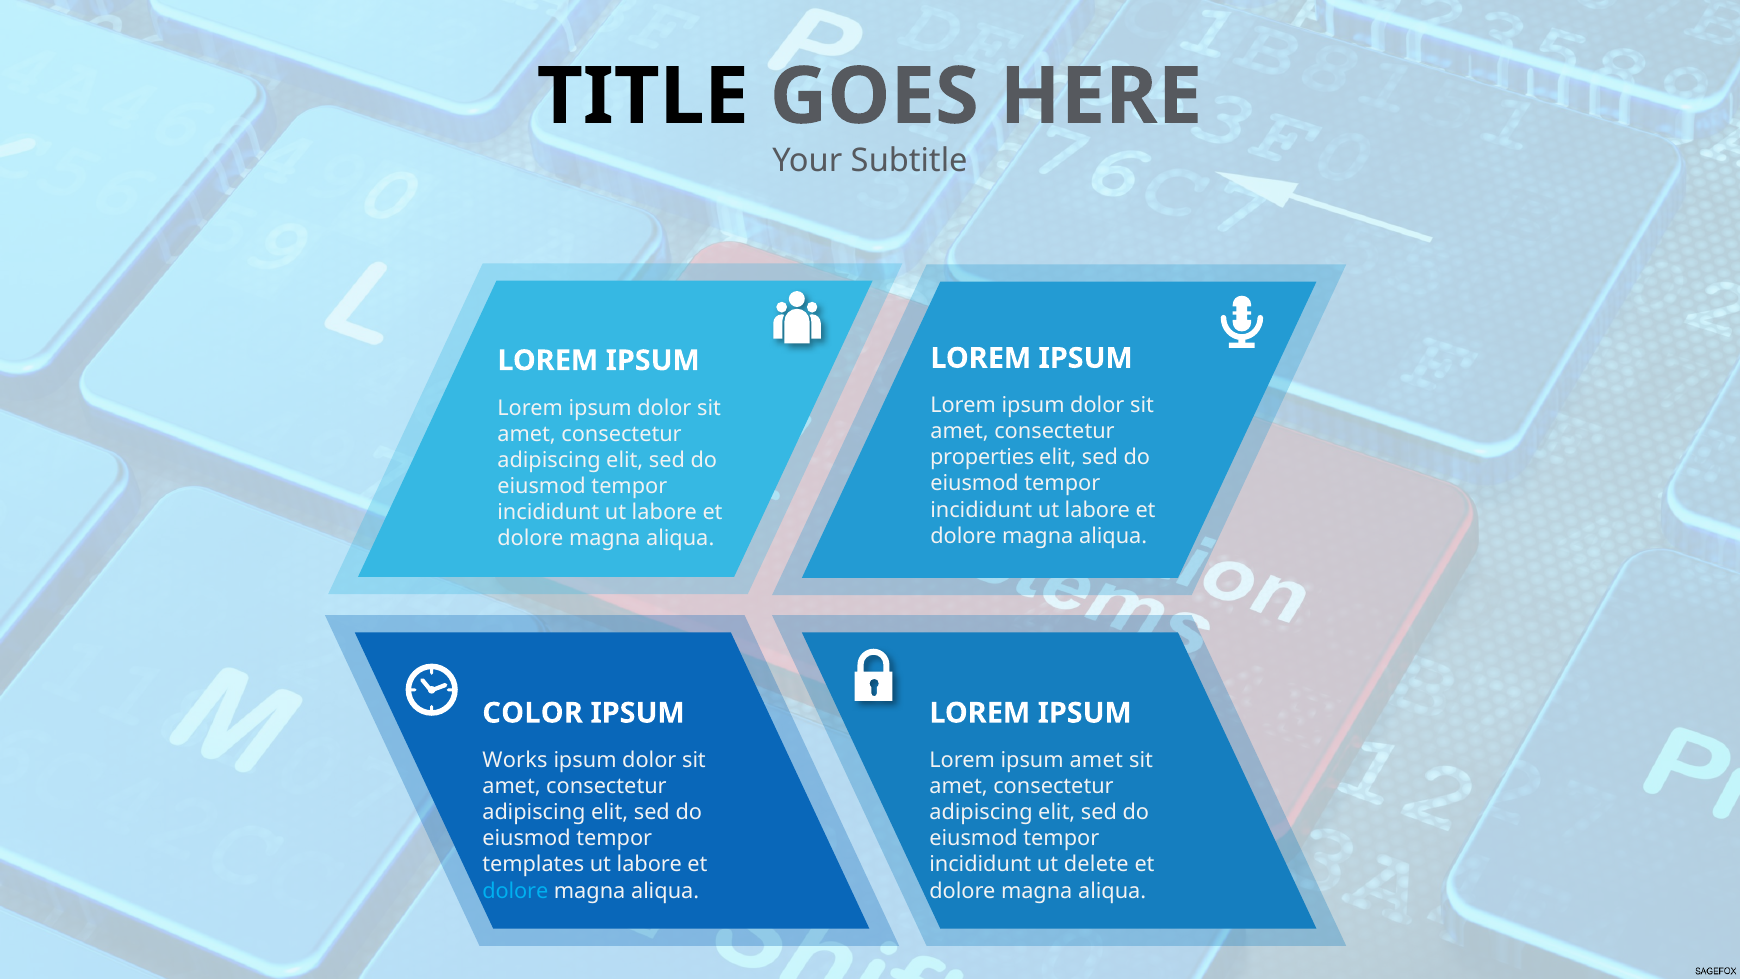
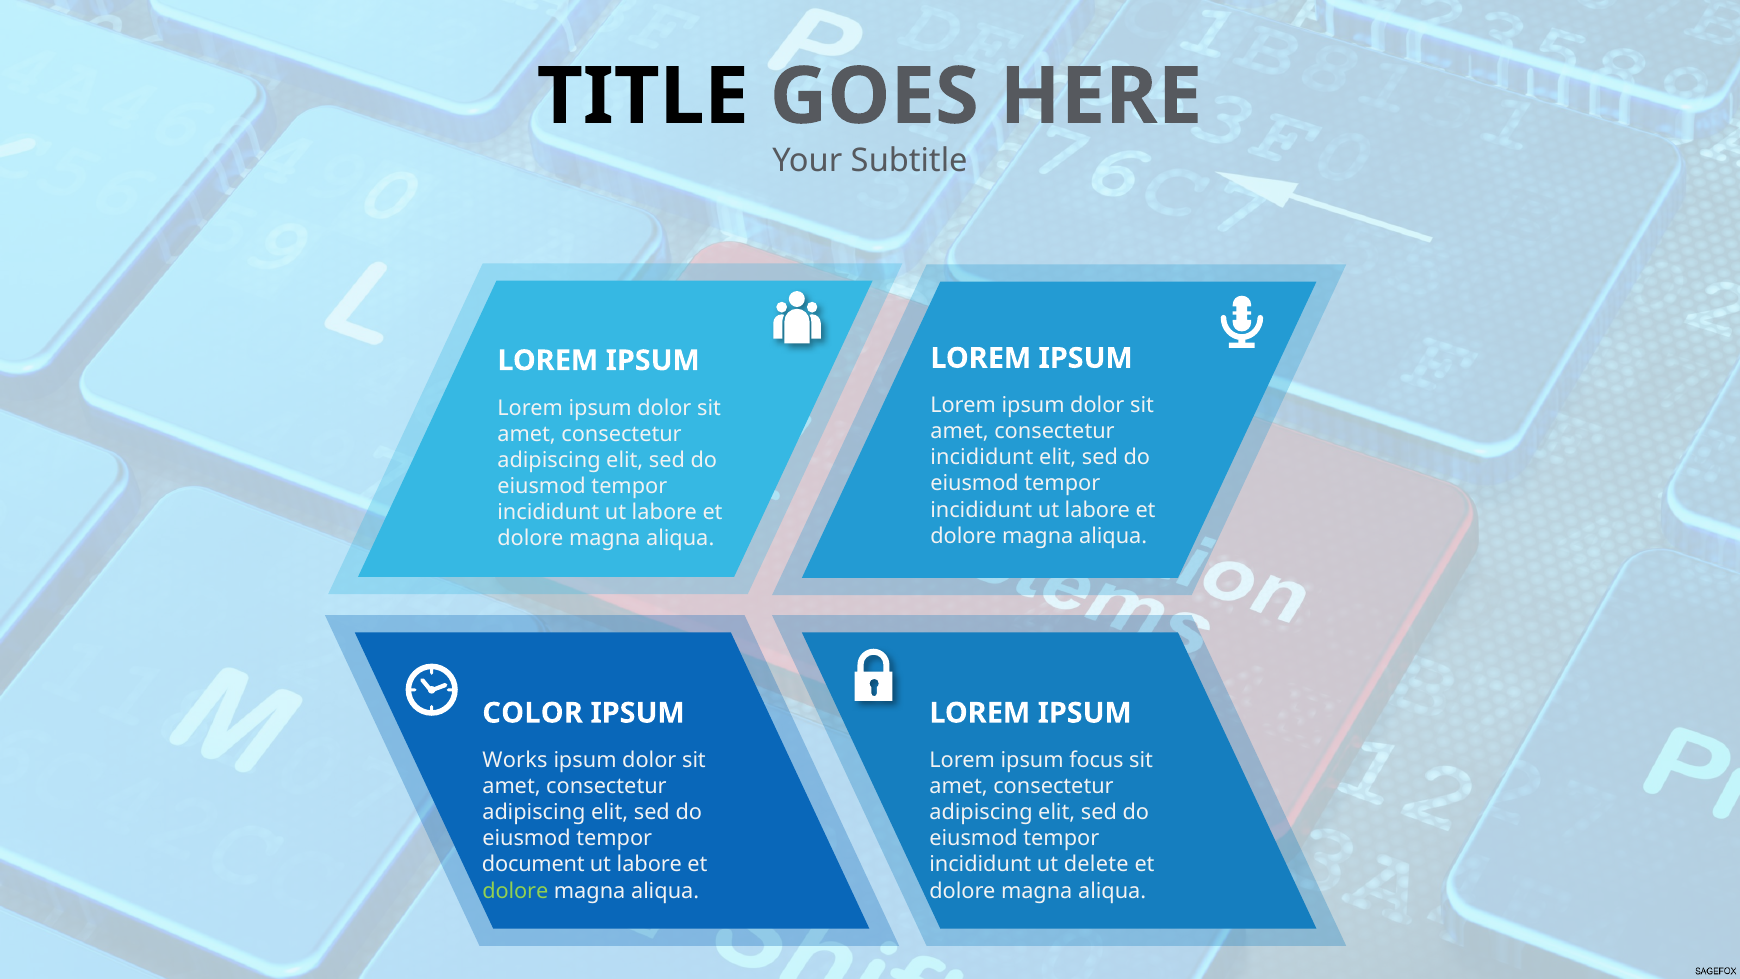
properties: properties -> incididunt (982, 458)
ipsum amet: amet -> focus (1096, 760)
templates: templates -> document (533, 865)
dolore colour: light blue -> light green (515, 891)
